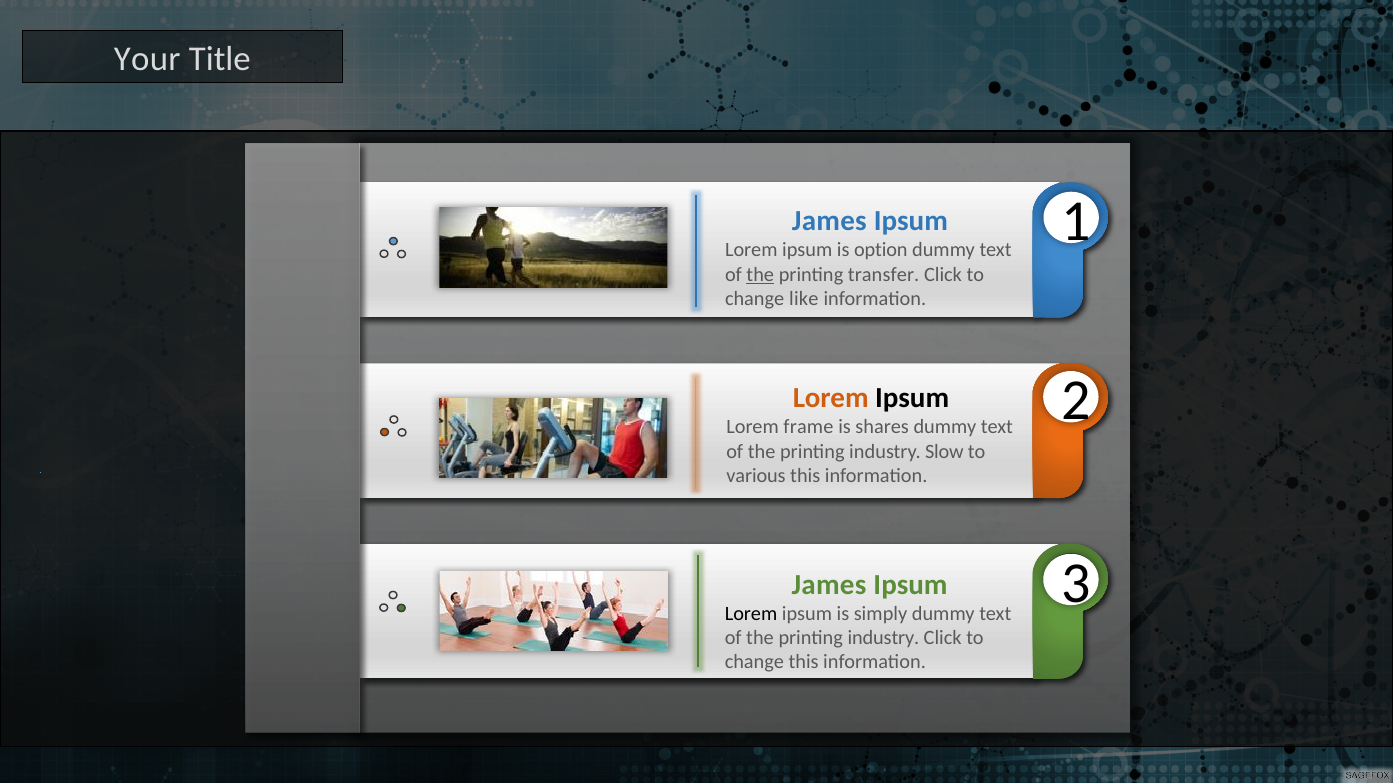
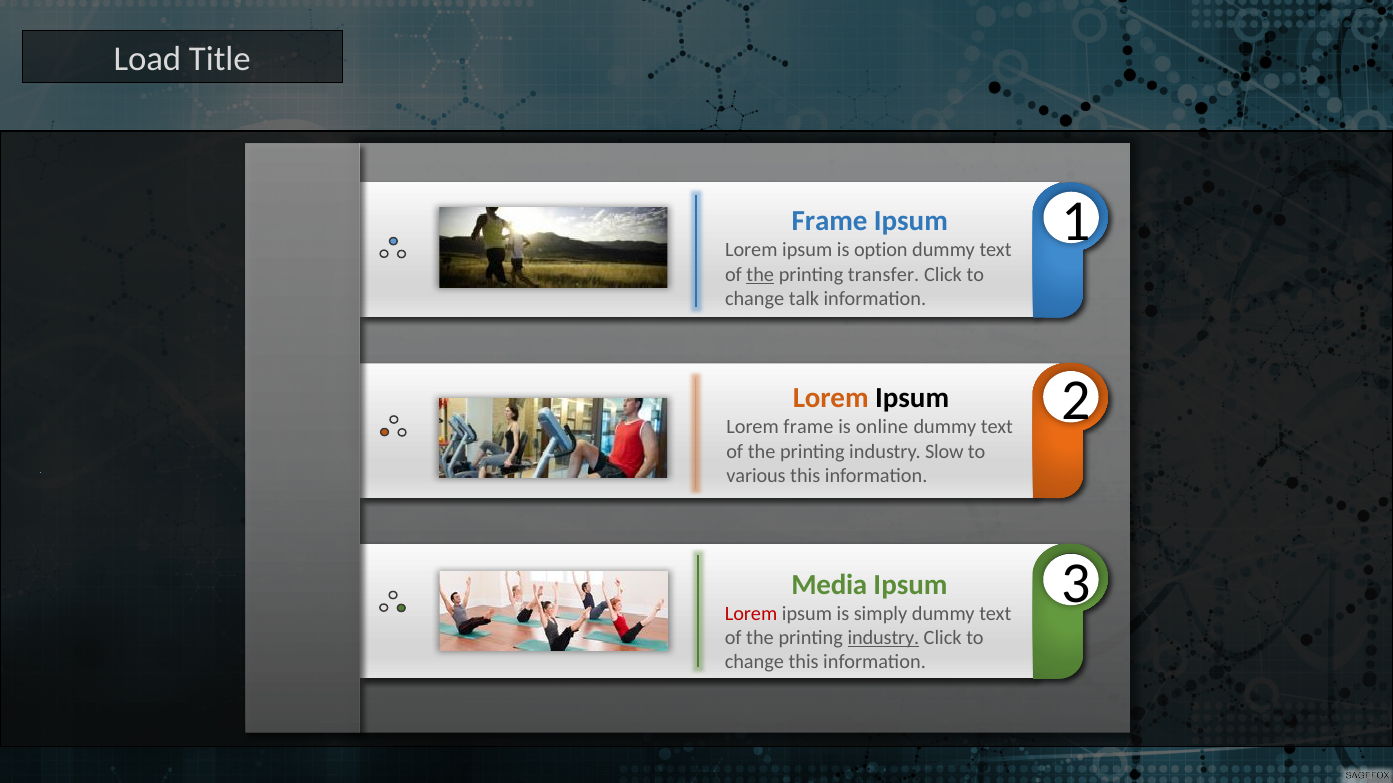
Your: Your -> Load (147, 59)
James: James -> Frame (830, 221)
like: like -> talk (804, 299)
shares: shares -> online (882, 428)
James: James -> Media (829, 585)
Lorem colour: black -> red (751, 614)
industry underline: none -> present (883, 638)
